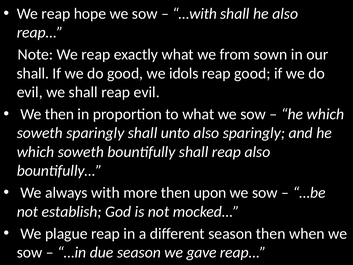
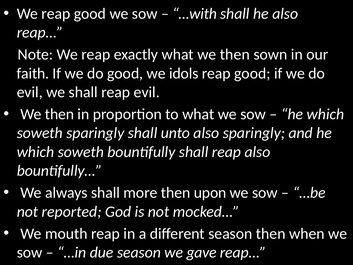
We reap hope: hope -> good (90, 14)
what we from: from -> then (235, 54)
shall: shall -> faith (33, 73)
always with: with -> shall (106, 193)
establish: establish -> reported (72, 211)
plague: plague -> mouth (66, 233)
